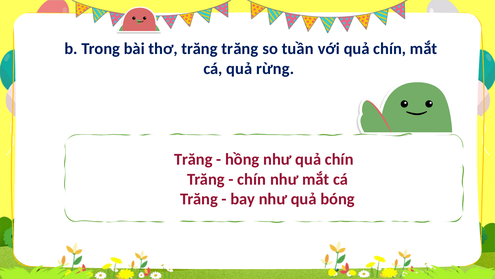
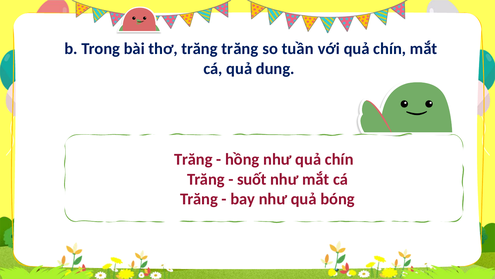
rừng: rừng -> dung (275, 69)
chín: chín -> suốt (252, 179)
